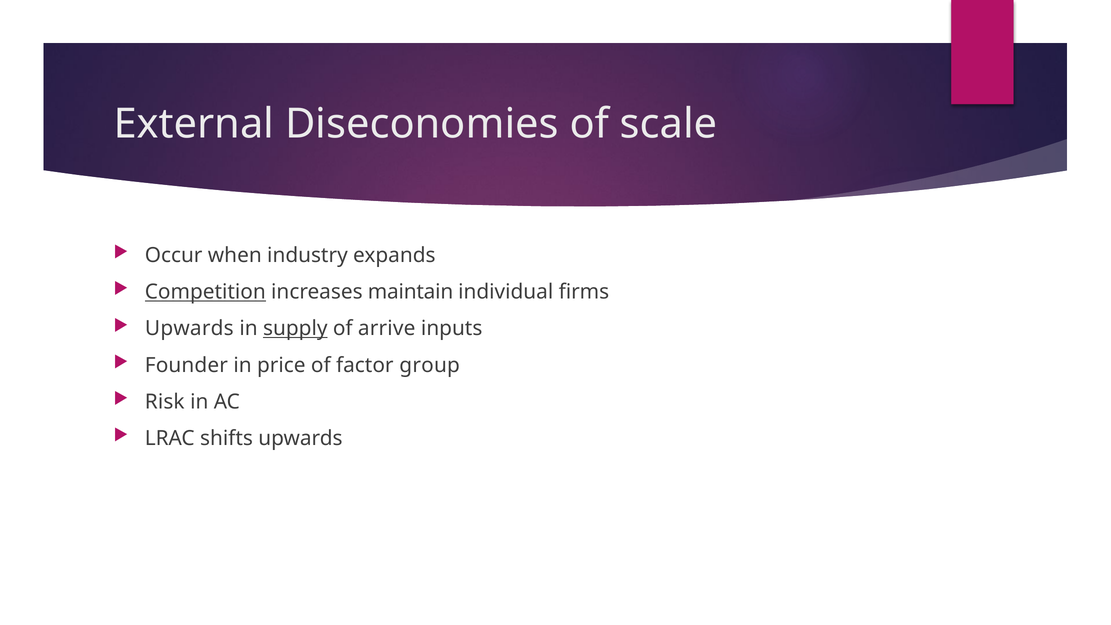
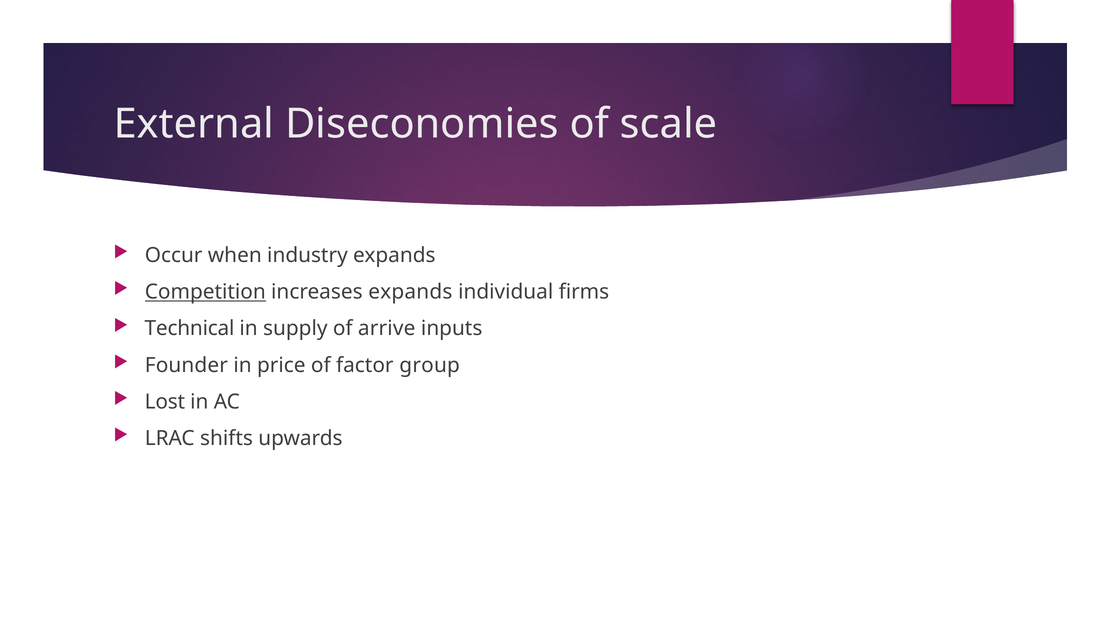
increases maintain: maintain -> expands (410, 292)
Upwards: Upwards -> Technical (190, 329)
supply underline: present -> none (295, 329)
Risk: Risk -> Lost (165, 402)
